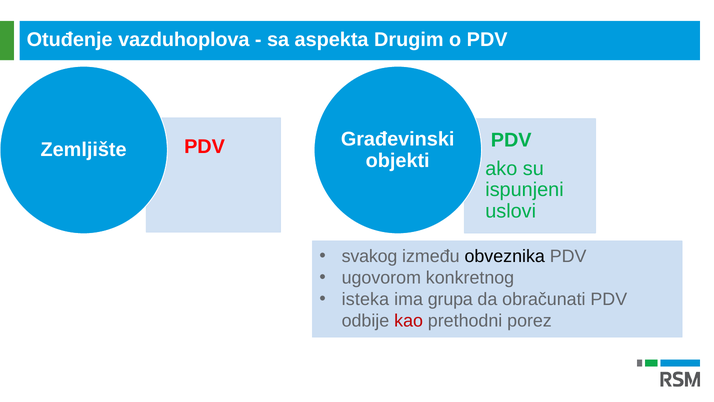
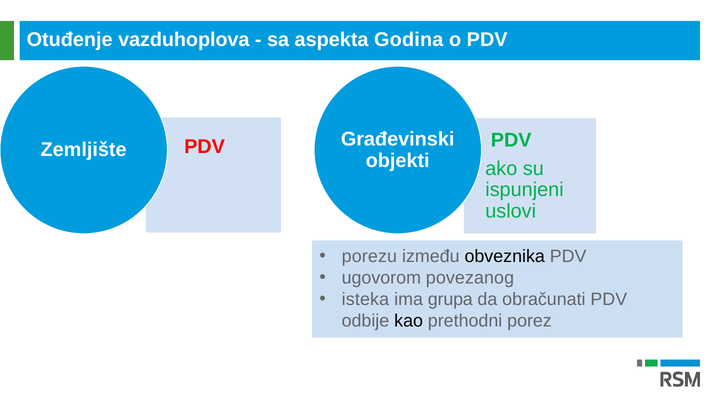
Drugim: Drugim -> Godina (409, 40)
svakog: svakog -> porezu (369, 256)
konkretnog: konkretnog -> povezanog (470, 278)
kao colour: red -> black (409, 320)
